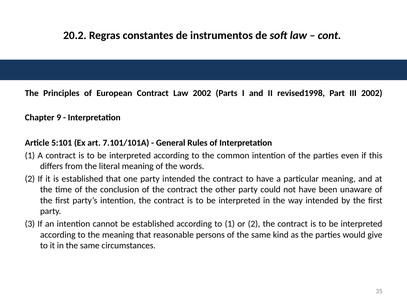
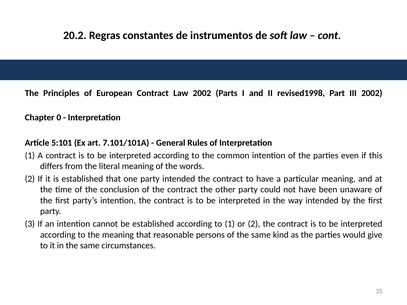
9: 9 -> 0 (59, 118)
